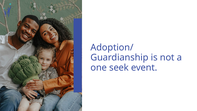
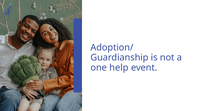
seek: seek -> help (119, 68)
